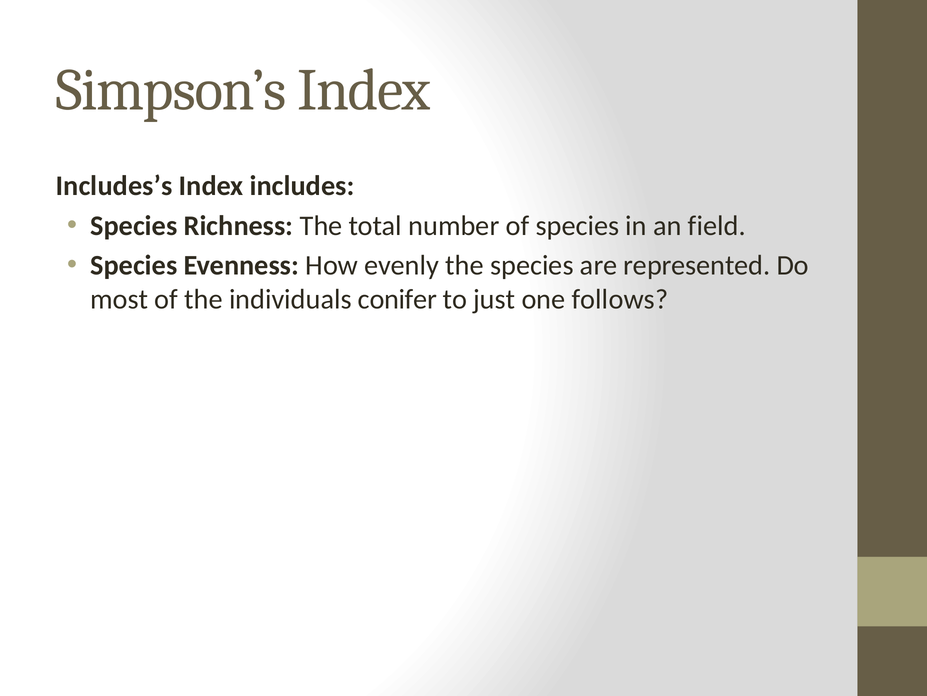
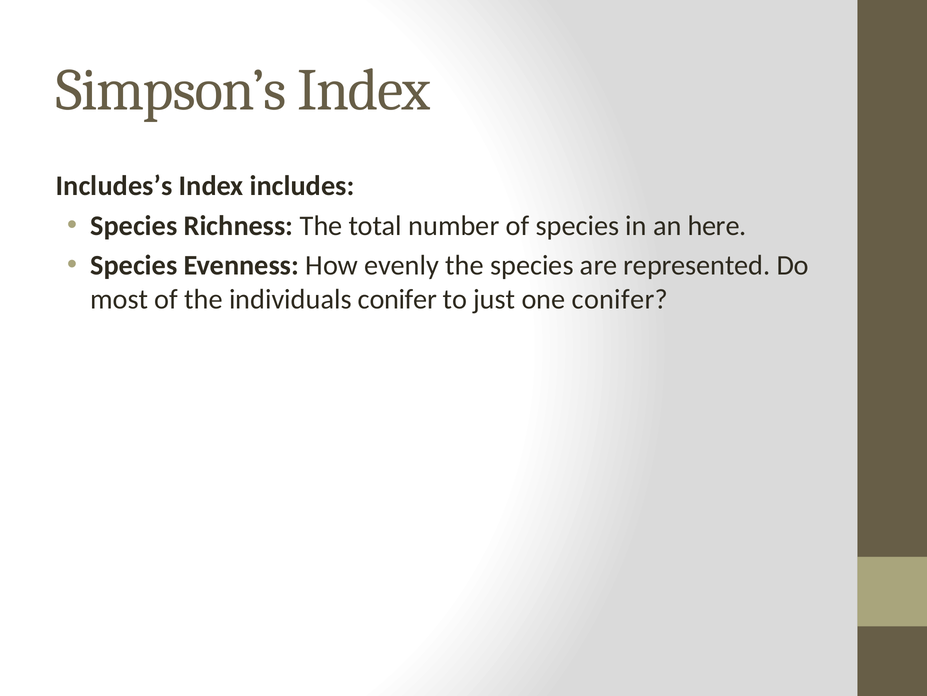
field: field -> here (717, 225)
one follows: follows -> conifer (620, 299)
